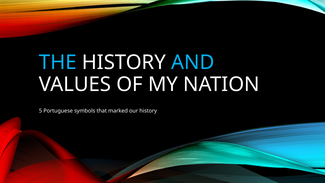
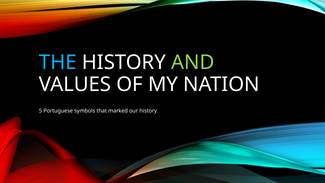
AND colour: light blue -> light green (193, 62)
